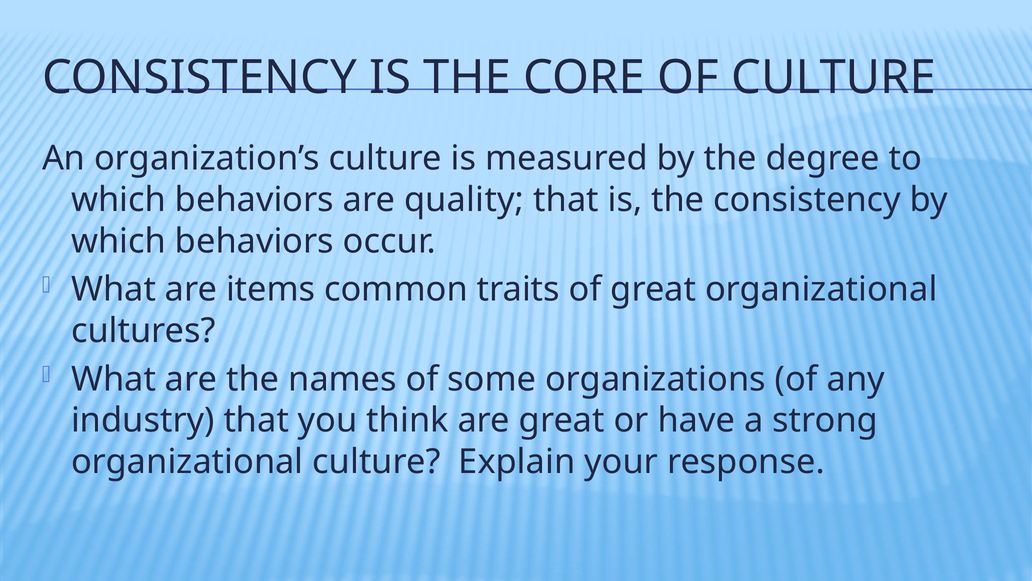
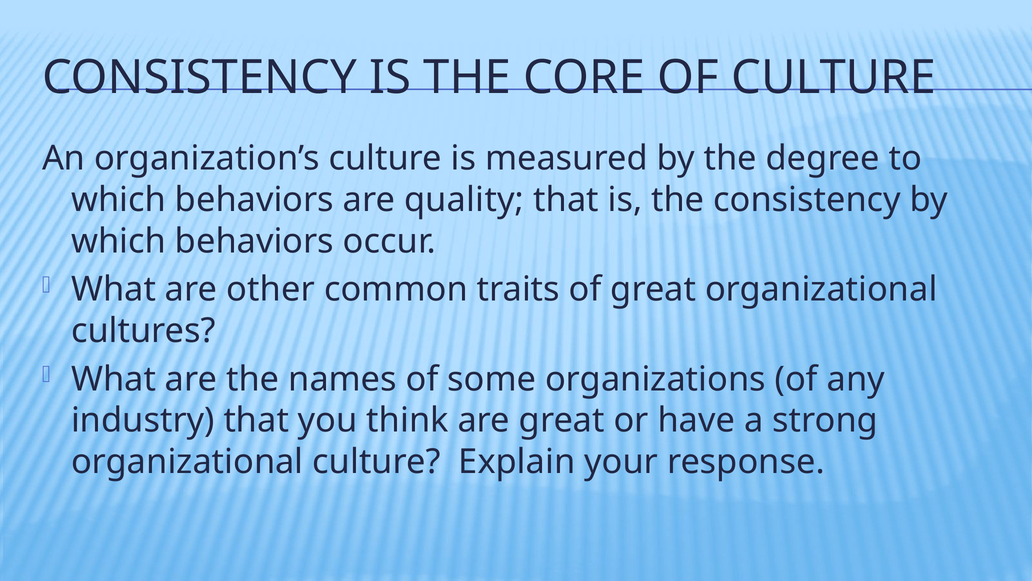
items: items -> other (271, 289)
